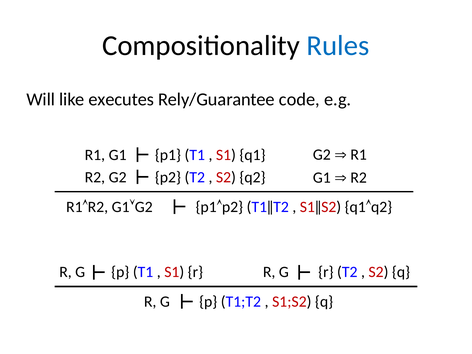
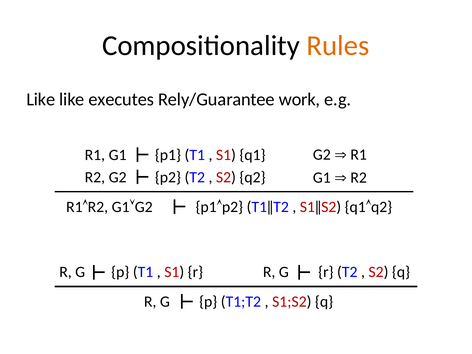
Rules colour: blue -> orange (338, 46)
Will: Will -> Like (41, 99)
code: code -> work (300, 99)
